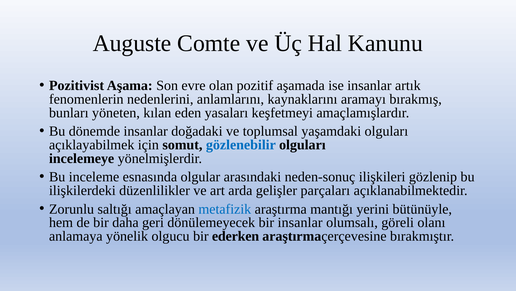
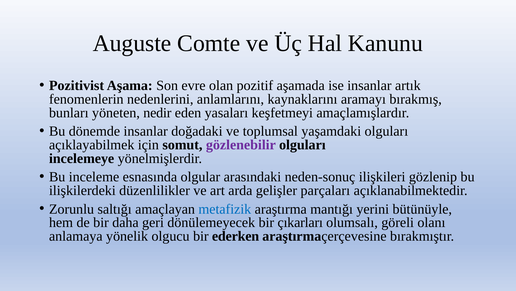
kılan: kılan -> nedir (157, 113)
gözlenebilir colour: blue -> purple (241, 145)
bir insanlar: insanlar -> çıkarları (300, 222)
